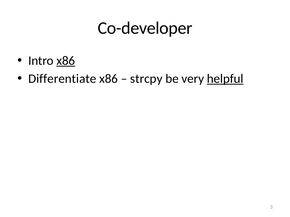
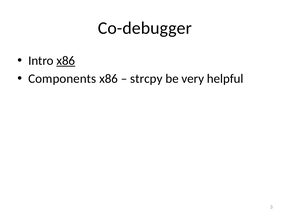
Co-developer: Co-developer -> Co-debugger (145, 28)
Differentiate: Differentiate -> Components (62, 79)
helpful underline: present -> none (225, 79)
